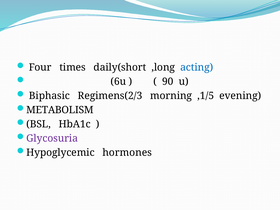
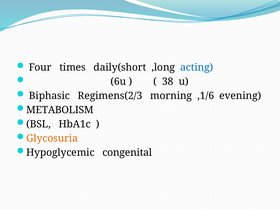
90: 90 -> 38 (168, 82)
,1/5: ,1/5 -> ,1/6 (206, 96)
Glycosuria colour: purple -> orange (52, 138)
hormones: hormones -> congenital (127, 152)
